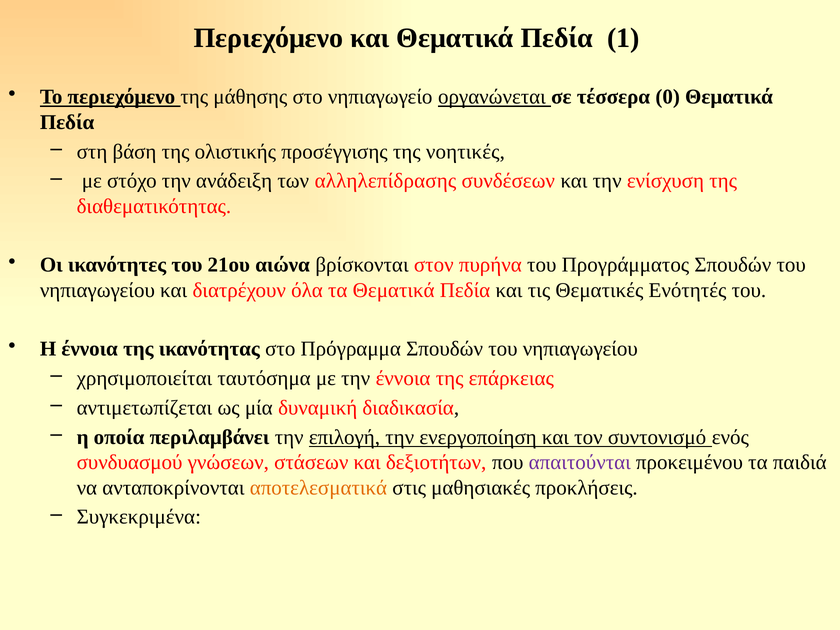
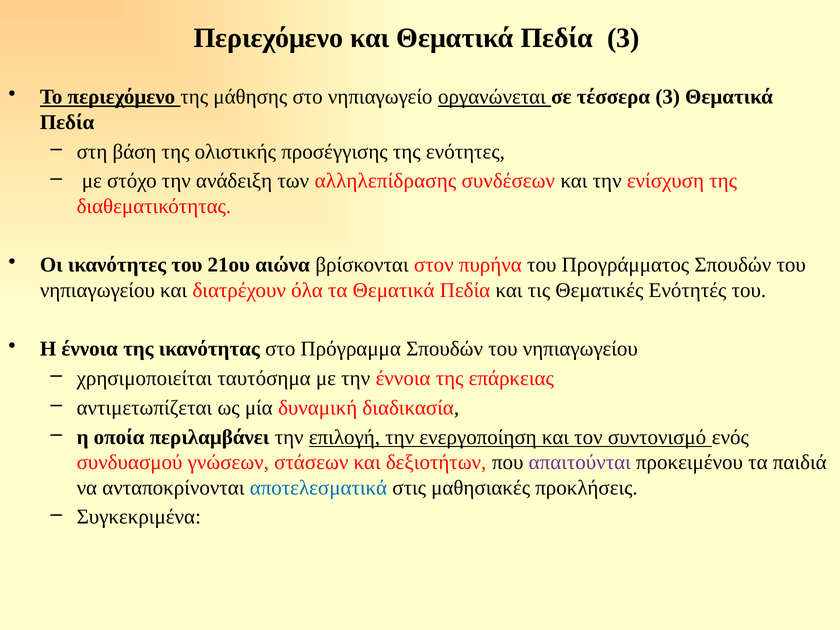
Πεδία 1: 1 -> 3 (623, 38)
τέσσερα 0: 0 -> 3 (668, 97)
νοητικές: νοητικές -> ενότητες (465, 152)
αποτελεσματικά colour: orange -> blue (318, 488)
